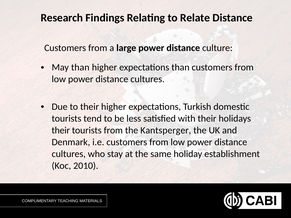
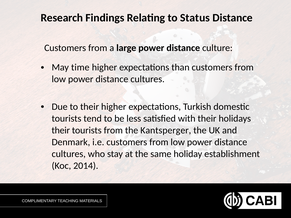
Relate: Relate -> Status (195, 18)
May than: than -> time (80, 67)
2010: 2010 -> 2014 (86, 166)
